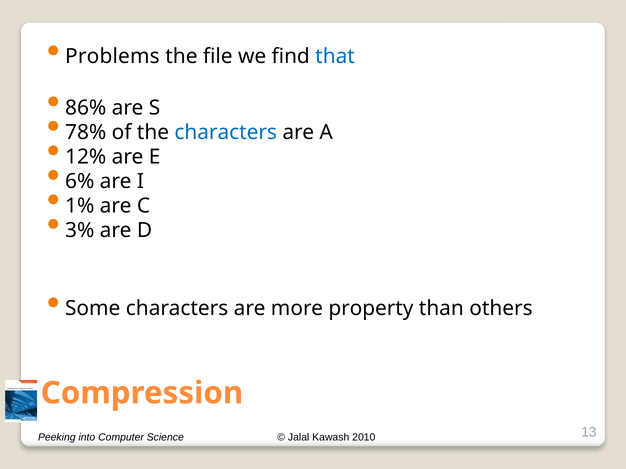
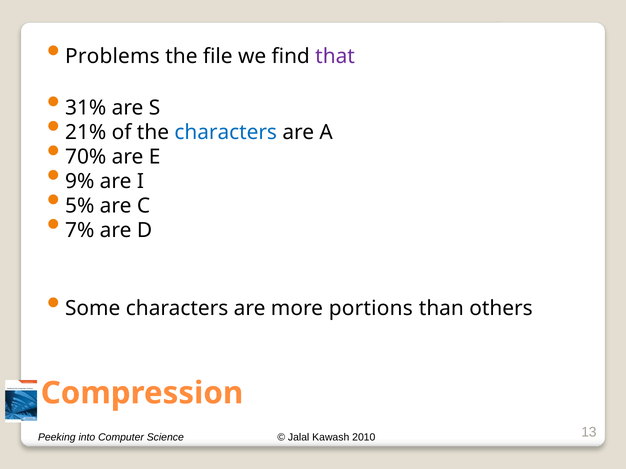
that colour: blue -> purple (335, 57)
86%: 86% -> 31% (86, 108)
78%: 78% -> 21% (86, 132)
12%: 12% -> 70% (86, 157)
6%: 6% -> 9% (80, 181)
1%: 1% -> 5% (80, 206)
3%: 3% -> 7% (80, 230)
property: property -> portions (371, 309)
